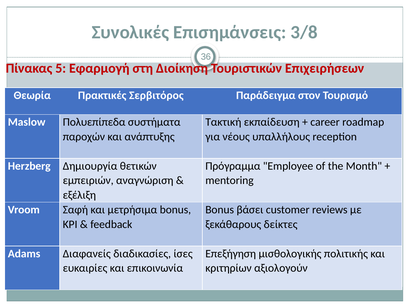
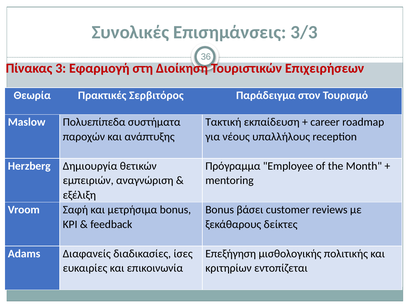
3/8: 3/8 -> 3/3 (304, 32)
5: 5 -> 3 (61, 68)
αξιολογούν: αξιολογούν -> εντοπίζεται (281, 268)
